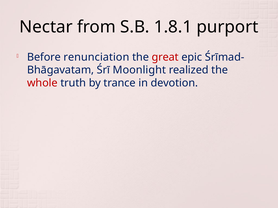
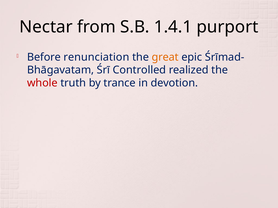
1.8.1: 1.8.1 -> 1.4.1 (173, 27)
great colour: red -> orange (165, 57)
Moonlight: Moonlight -> Controlled (139, 70)
